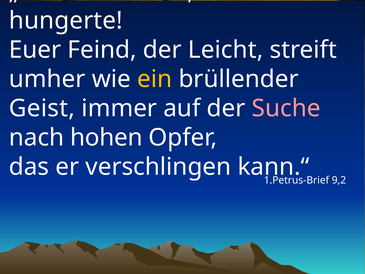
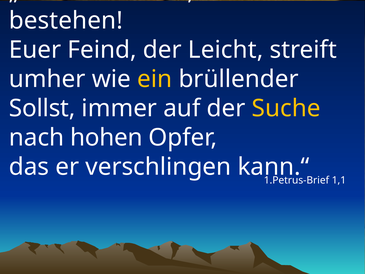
hungerte: hungerte -> bestehen (66, 21)
Geist: Geist -> Sollst (42, 108)
Suche colour: pink -> yellow (286, 108)
9,2: 9,2 -> 1,1 (339, 180)
